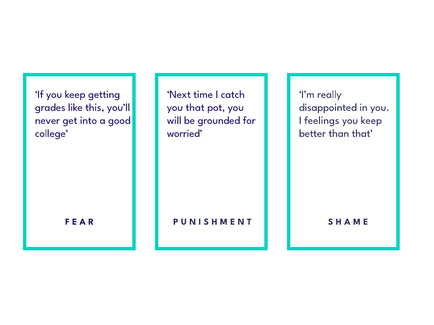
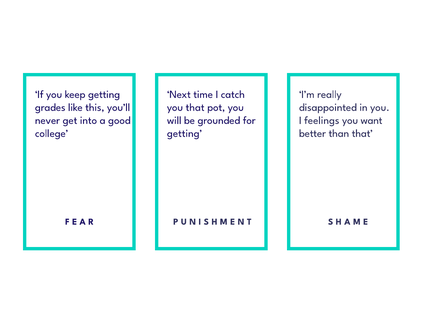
keep: keep -> want (371, 120)
worried: worried -> getting (185, 133)
